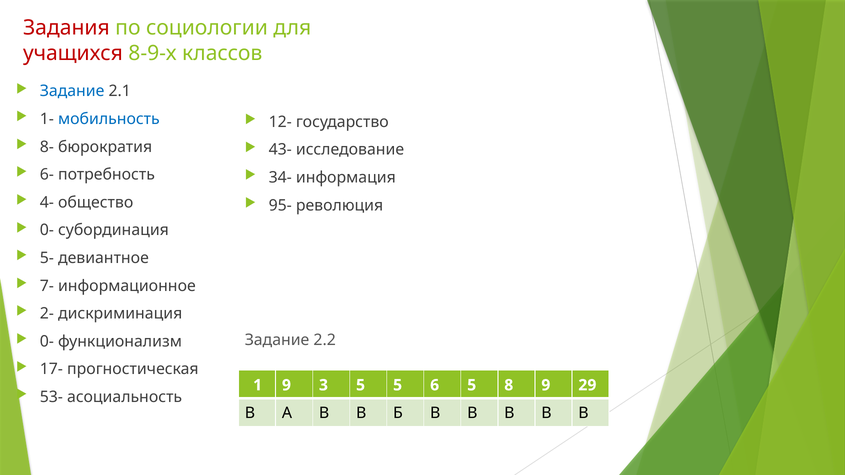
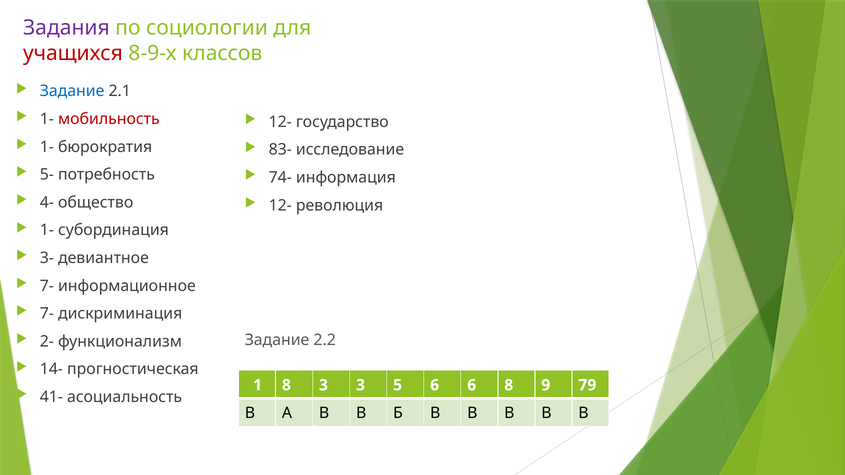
Задания colour: red -> purple (66, 28)
мобильность colour: blue -> red (109, 119)
8-: 8- -> 1- (47, 147)
43-: 43- -> 83- (280, 150)
6-: 6- -> 5- (47, 175)
34-: 34- -> 74- (280, 178)
95-: 95- -> 12- (280, 206)
0-: 0- -> 1- (47, 230)
5-: 5- -> 3- (47, 258)
2-: 2- -> 7- (47, 314)
0-: 0- -> 2- (47, 342)
17-: 17- -> 14- (51, 369)
1 9: 9 -> 8 (286, 385)
3 5: 5 -> 3 (361, 385)
6 5: 5 -> 6 (472, 385)
29: 29 -> 79 (587, 385)
53-: 53- -> 41- (51, 397)
